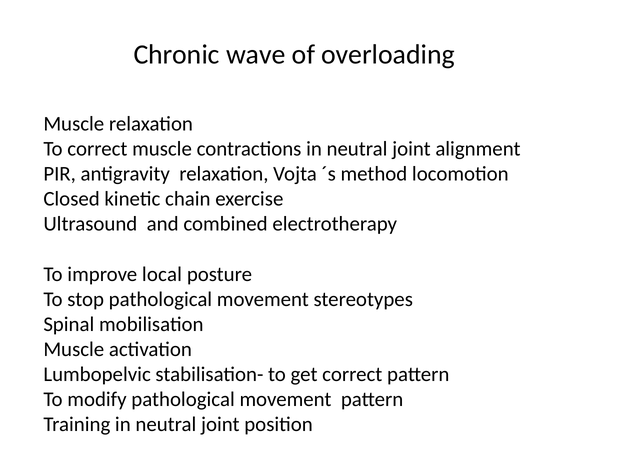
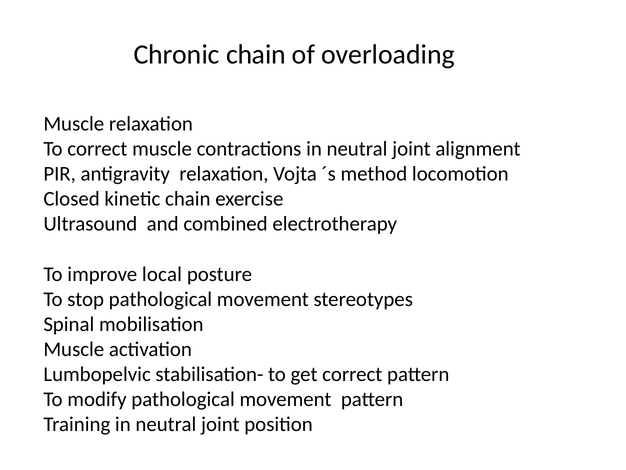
Chronic wave: wave -> chain (256, 54)
